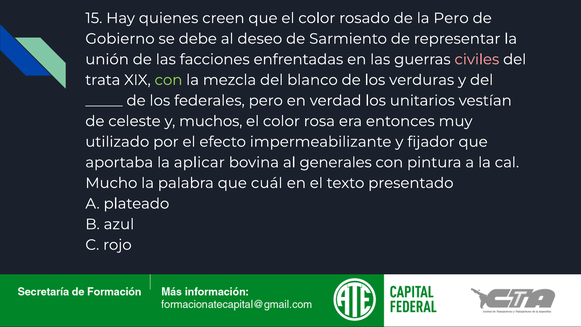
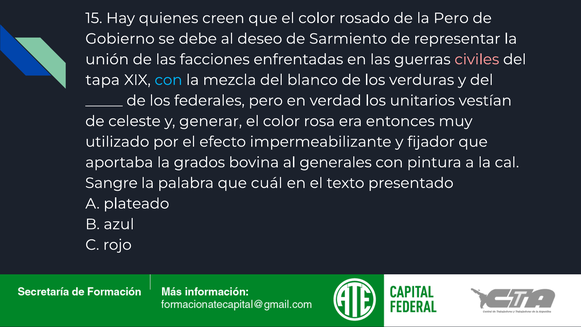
trata: trata -> tapa (103, 80)
con colour: light green -> light blue (168, 80)
muchos: muchos -> generar (211, 121)
aplicar: aplicar -> grados (199, 162)
Mucho: Mucho -> Sangre (111, 183)
